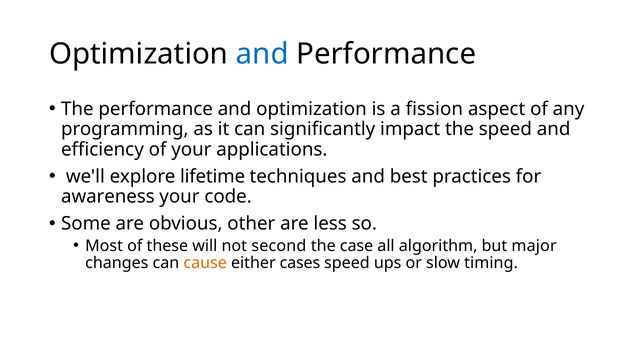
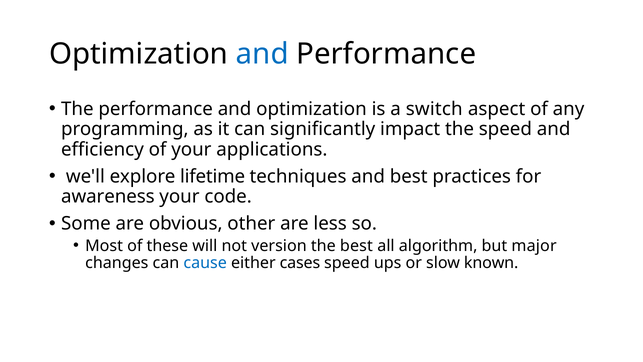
fission: fission -> switch (434, 109)
second: second -> version (279, 246)
the case: case -> best (356, 246)
cause colour: orange -> blue (205, 263)
timing: timing -> known (491, 263)
